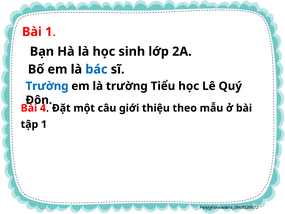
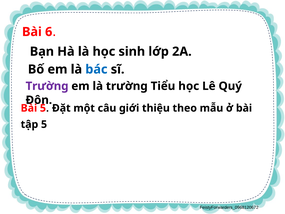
Bài 1: 1 -> 6 (49, 32)
Trường colour: blue -> purple (47, 86)
Bài 4: 4 -> 5 (43, 108)
tập 1: 1 -> 5 (44, 124)
